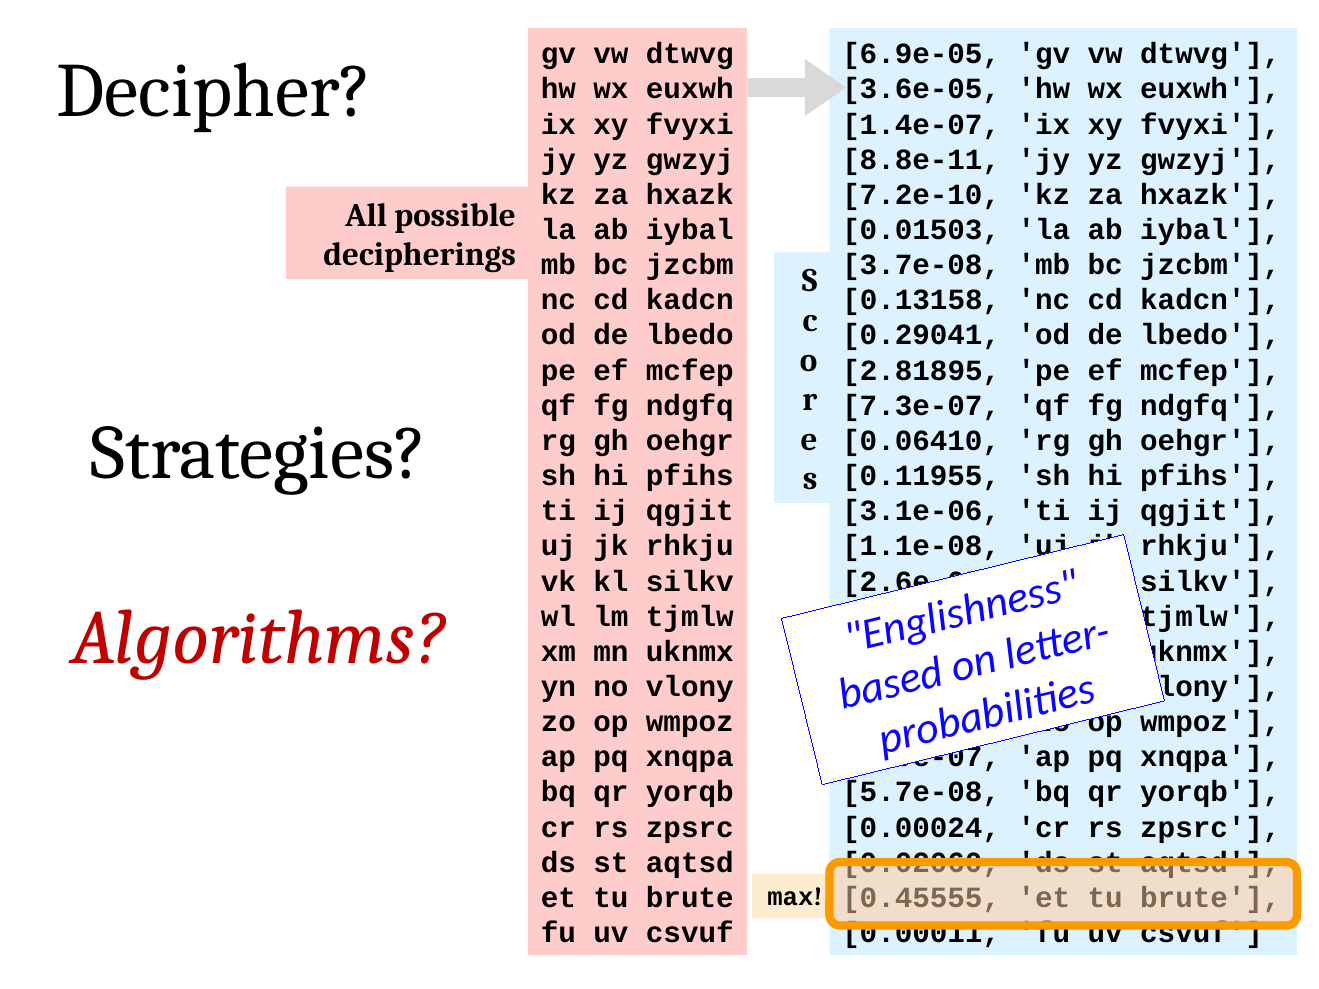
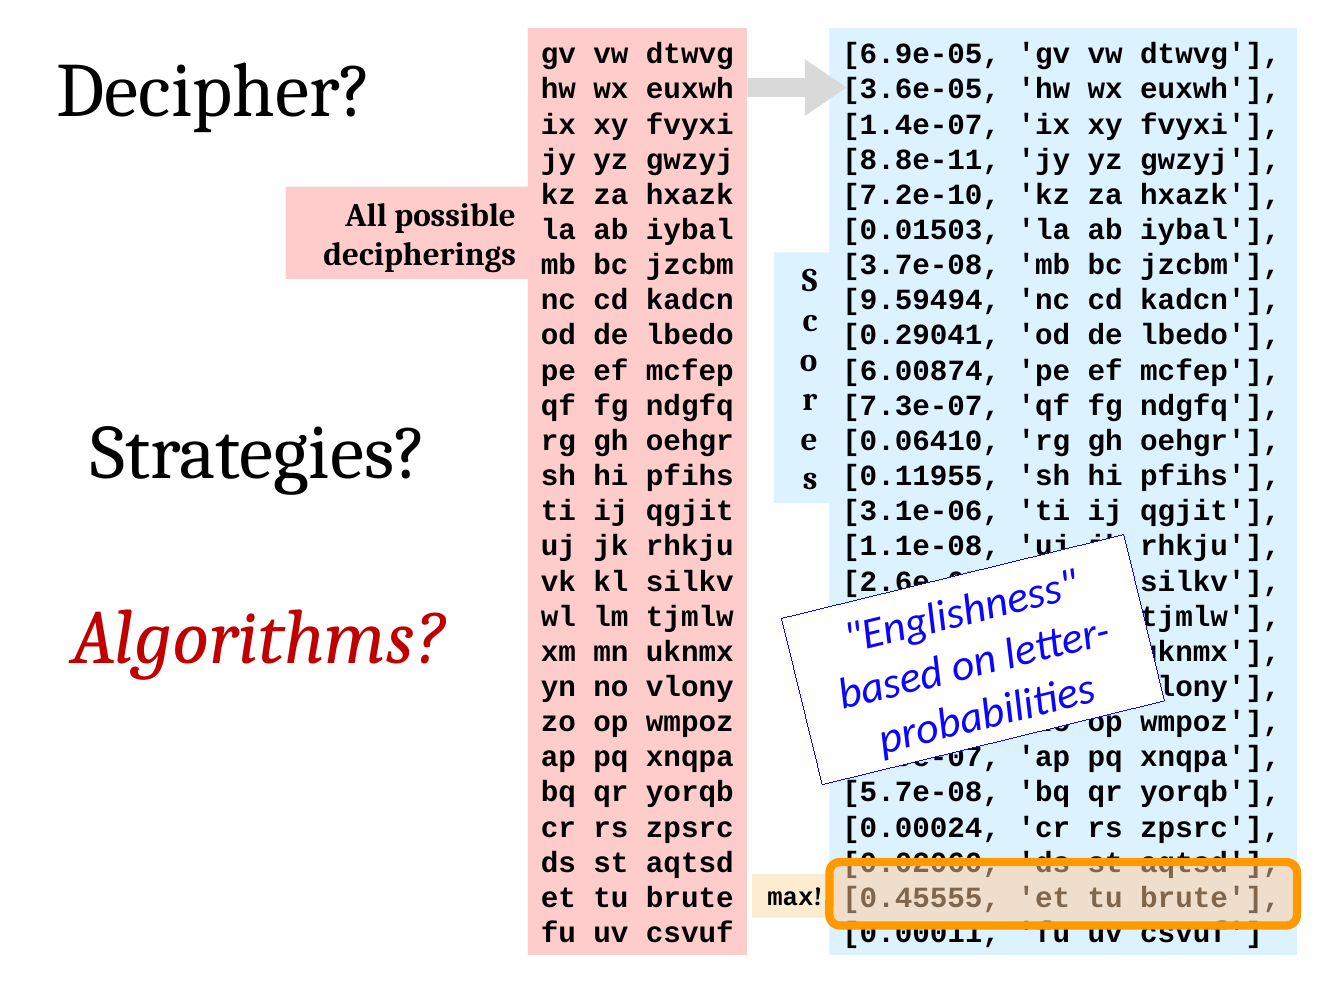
0.13158: 0.13158 -> 9.59494 (921, 300)
2.81895: 2.81895 -> 6.00874 (921, 371)
